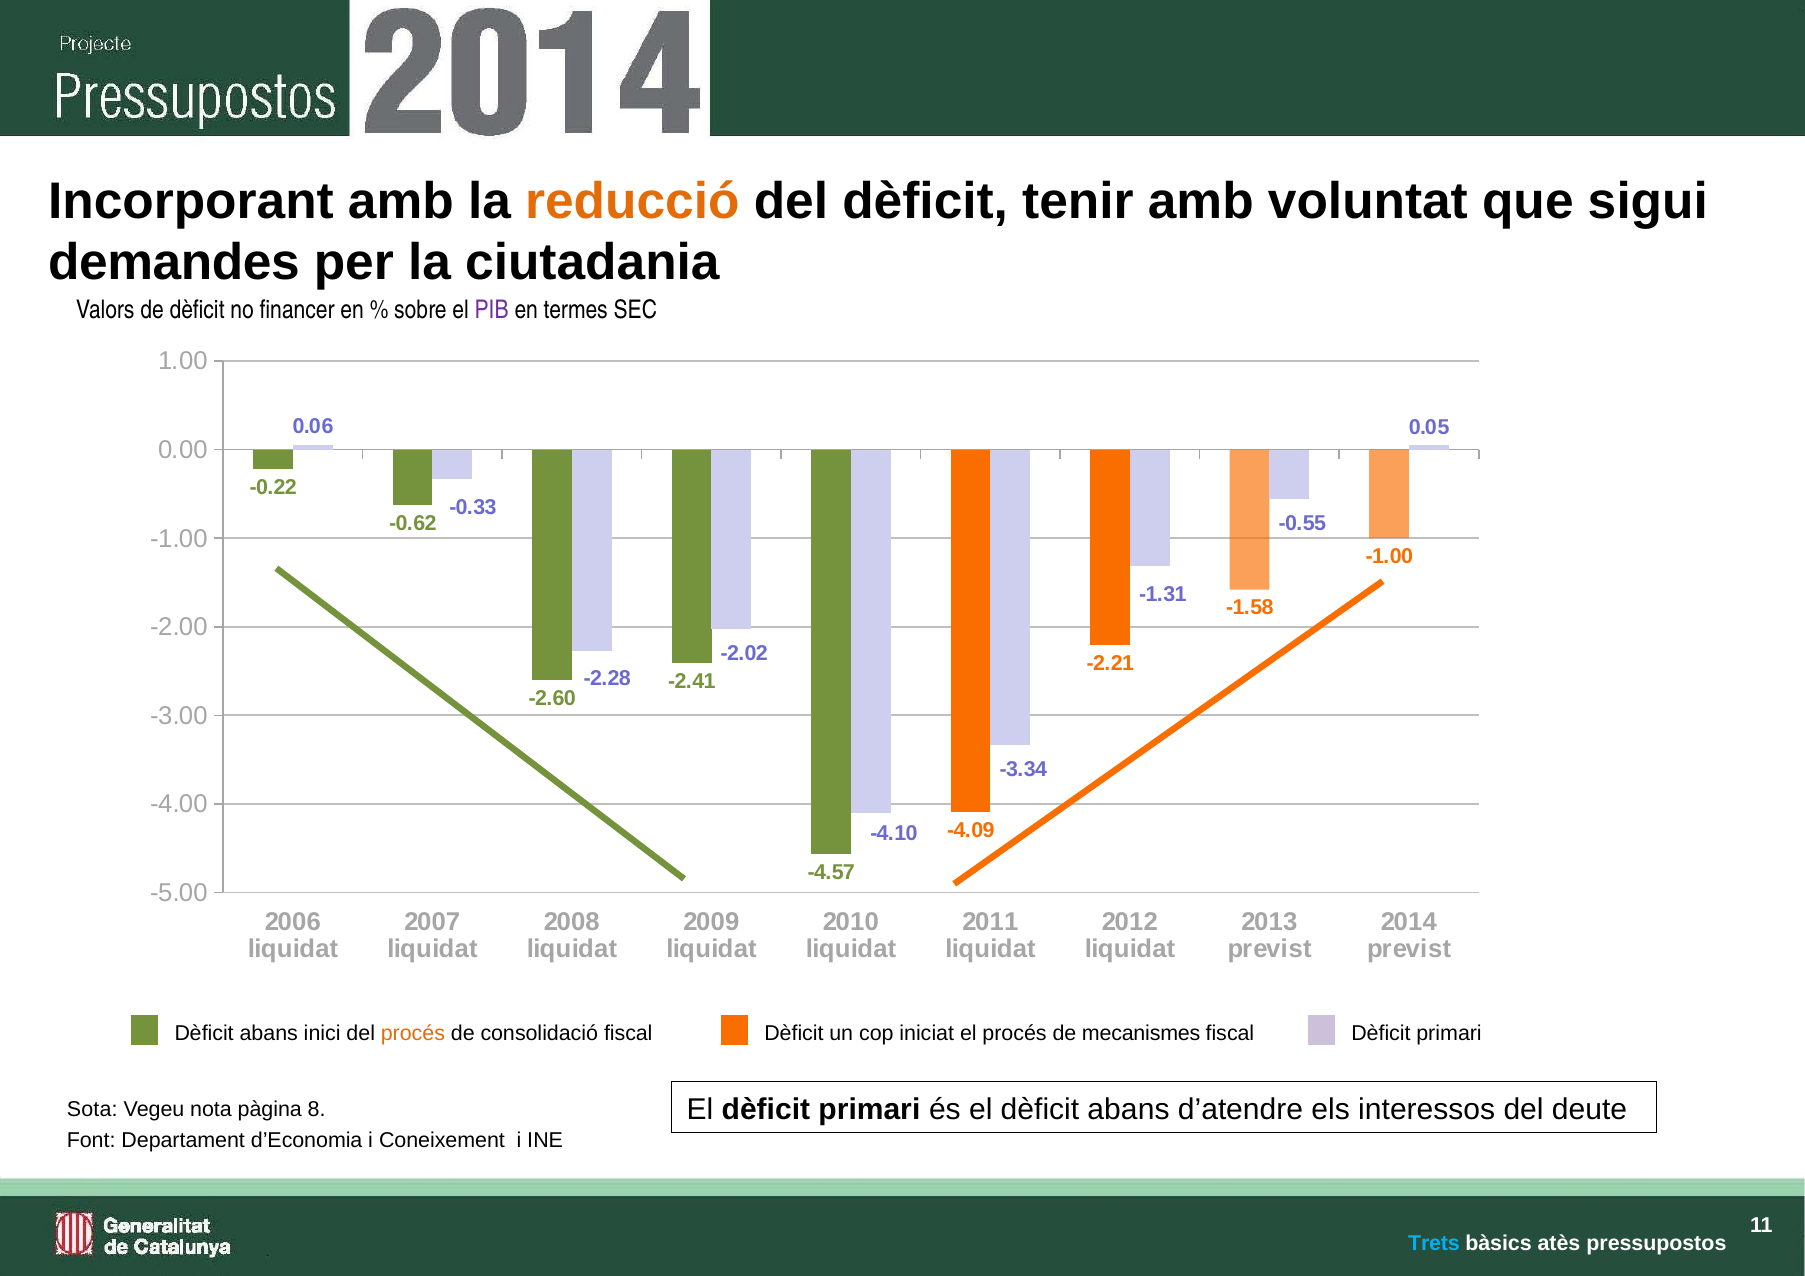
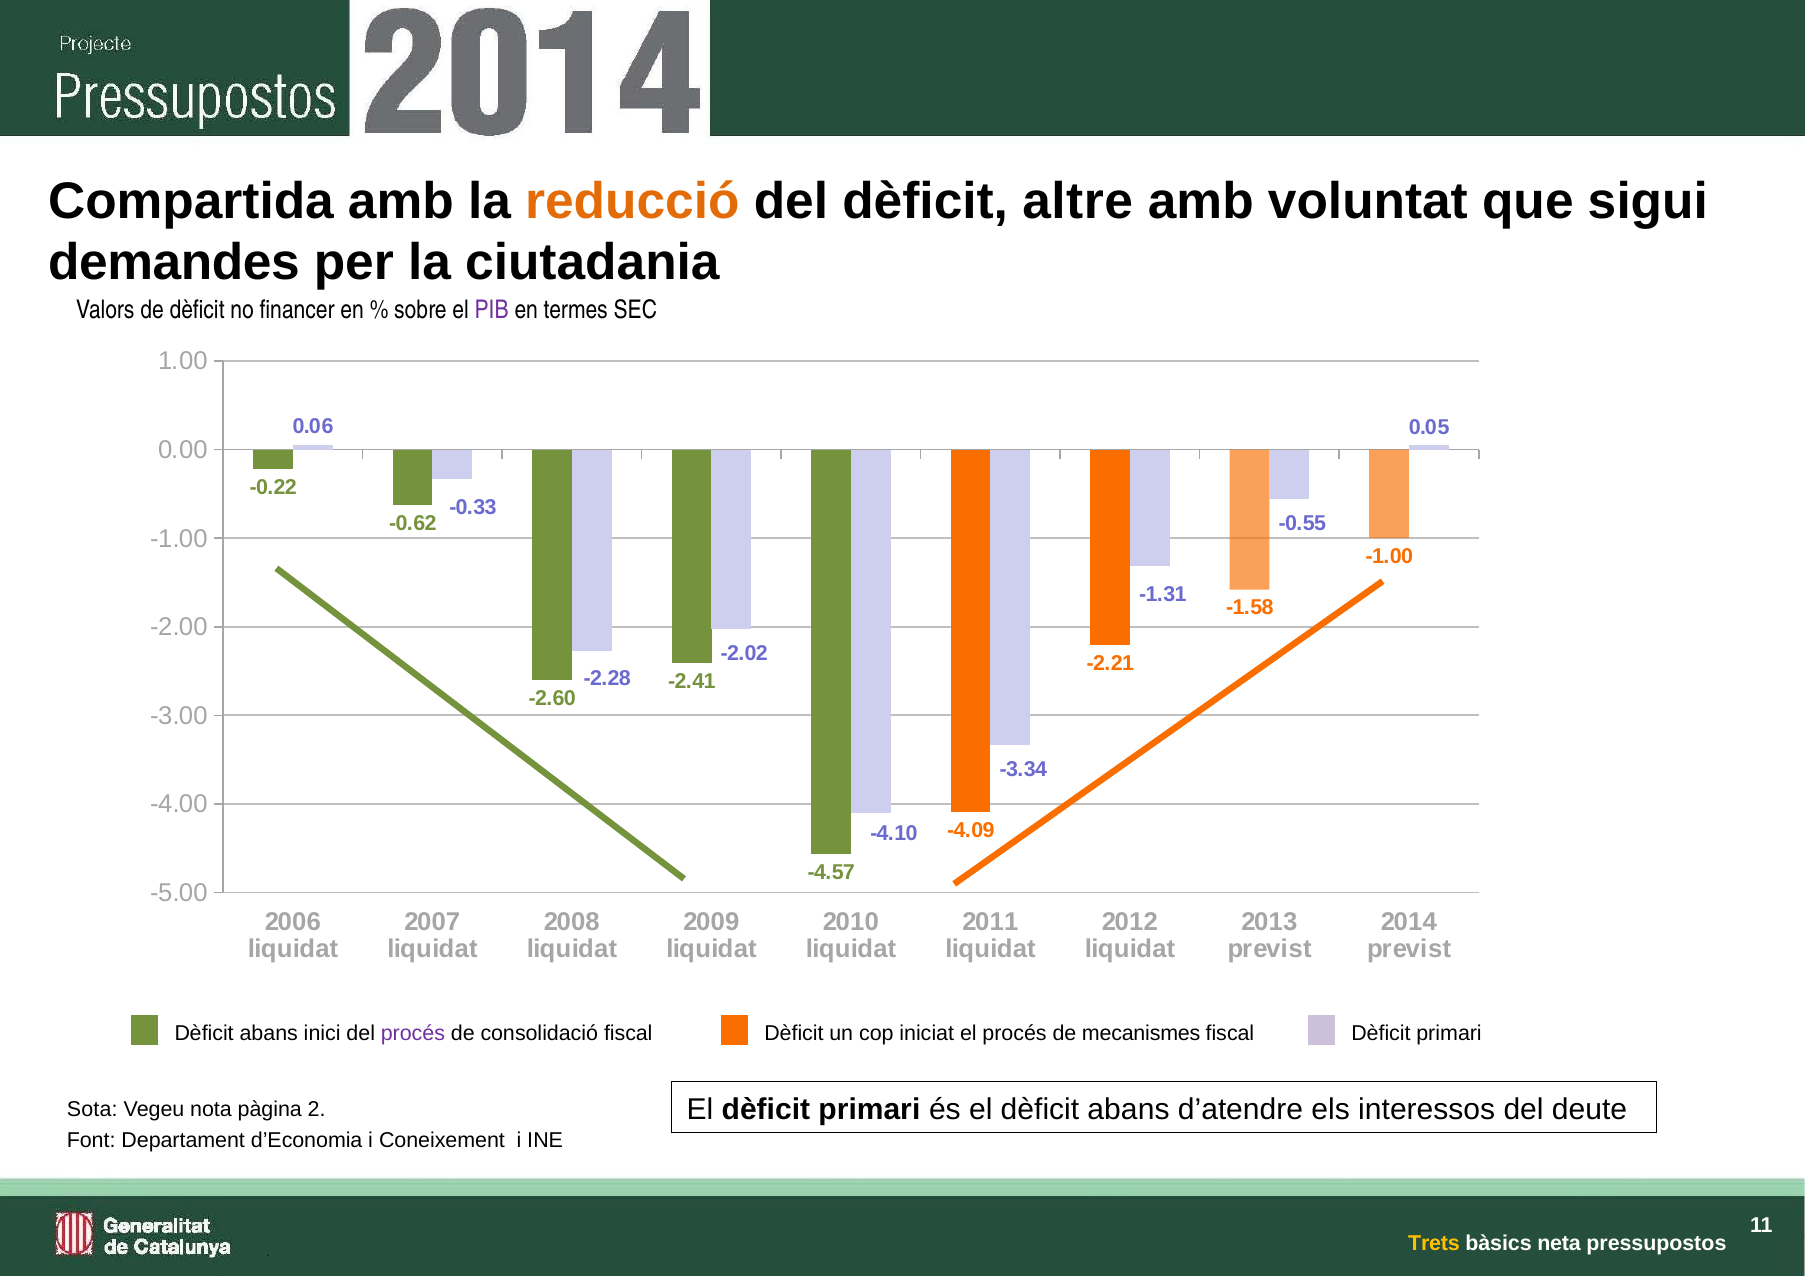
Incorporant: Incorporant -> Compartida (191, 201)
tenir: tenir -> altre (1078, 201)
procés colour: orange -> purple (413, 1034)
8: 8 -> 2 (317, 1110)
Trets colour: light blue -> yellow (1434, 1243)
atès: atès -> neta (1559, 1243)
